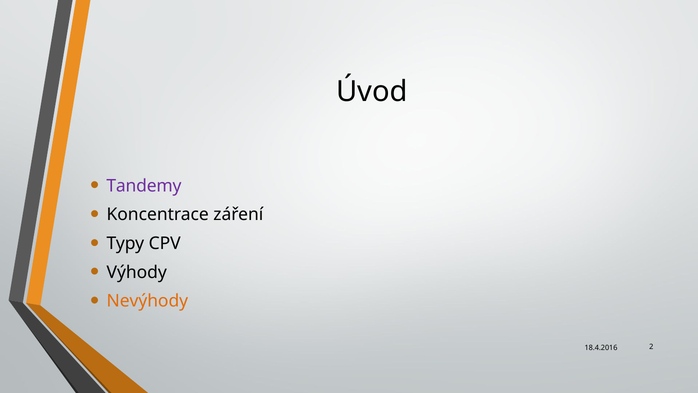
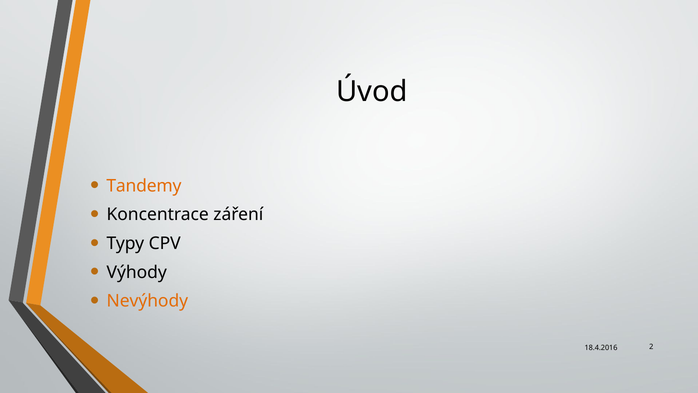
Tandemy colour: purple -> orange (144, 186)
